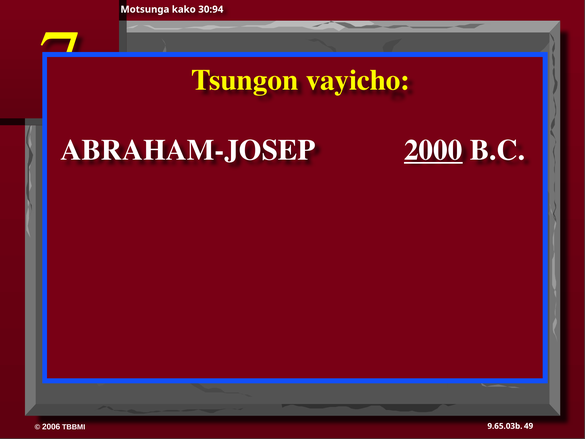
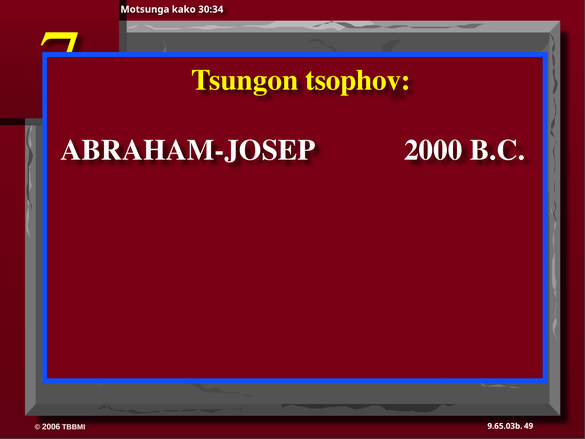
30:94: 30:94 -> 30:34 (211, 9)
vayicho: vayicho -> tsophov (358, 80)
2000 underline: present -> none (433, 150)
